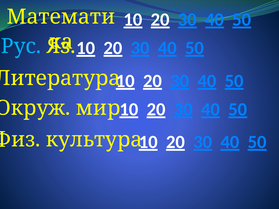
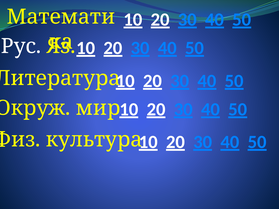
Рус colour: light blue -> white (21, 46)
